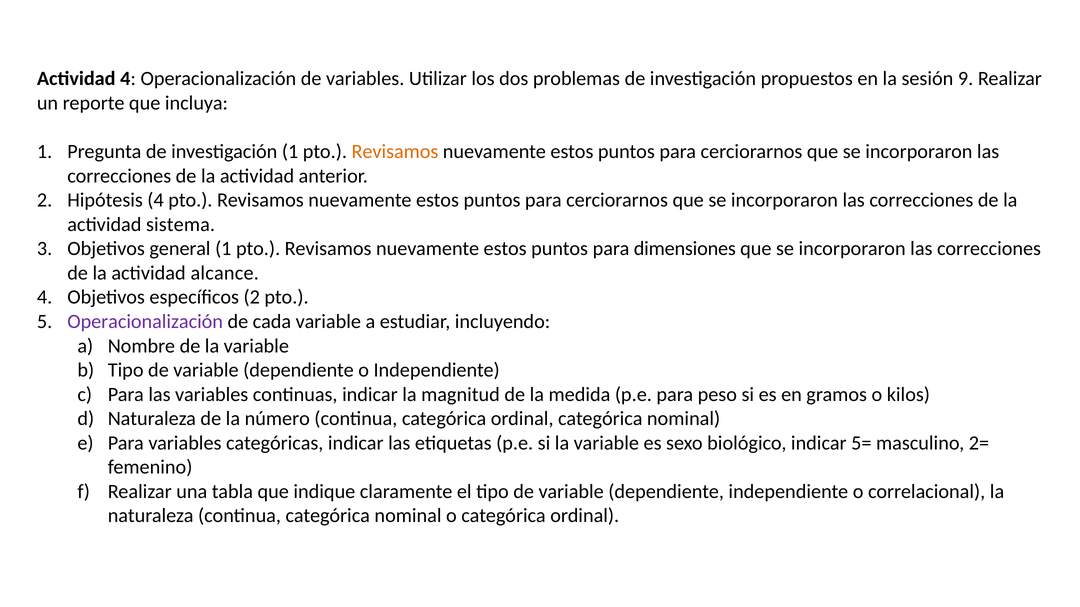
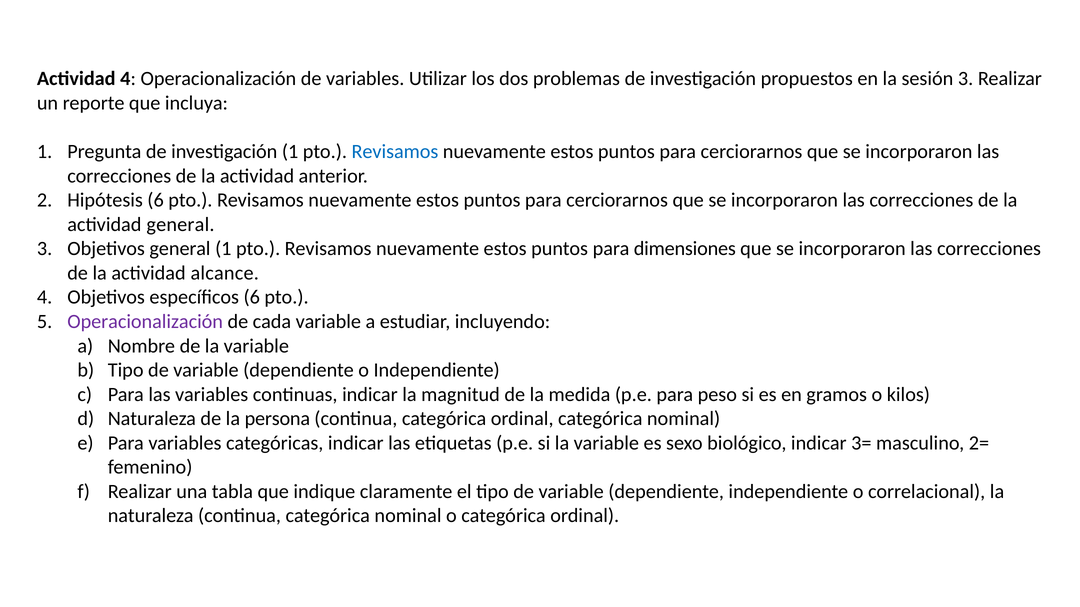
sesión 9: 9 -> 3 (966, 79)
Revisamos colour: orange -> blue (395, 152)
Hipótesis 4: 4 -> 6 (156, 200)
actividad sistema: sistema -> general (181, 225)
específicos 2: 2 -> 6 (252, 298)
número: número -> persona (277, 419)
5=: 5= -> 3= (861, 443)
